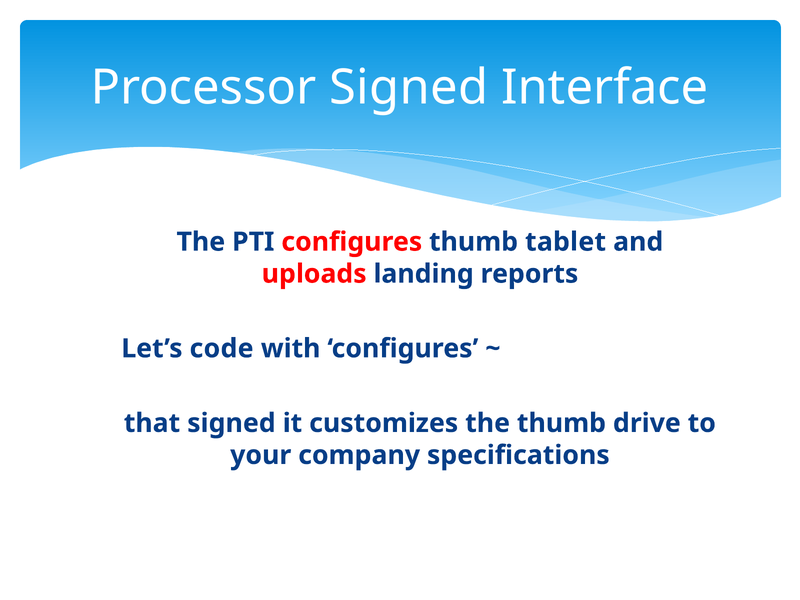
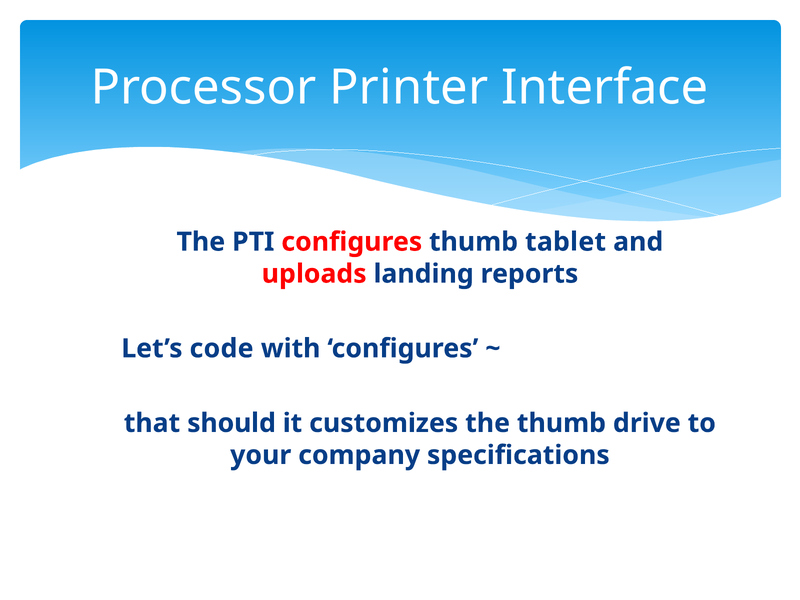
Processor Signed: Signed -> Printer (409, 88)
that signed: signed -> should (232, 423)
